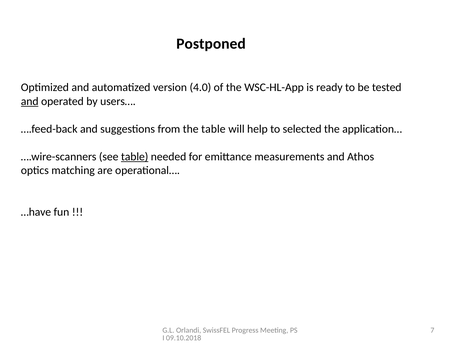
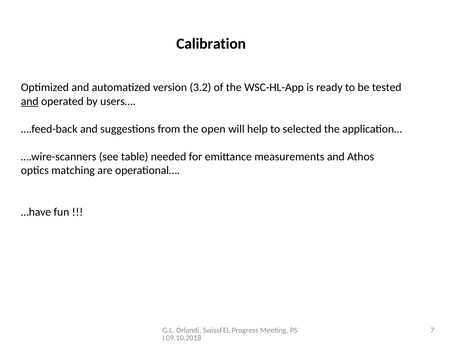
Postponed: Postponed -> Calibration (211, 44)
4.0: 4.0 -> 3.2 (200, 88)
the table: table -> open (213, 129)
table underline: present -> none (135, 157)
